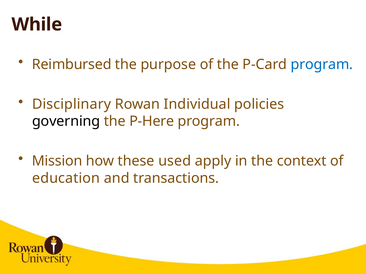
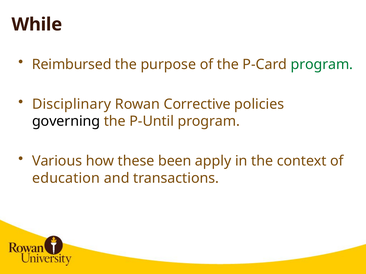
program colour: blue -> green (322, 64)
Individual: Individual -> Corrective (197, 104)
P-Here: P-Here -> P-Until (152, 121)
Mission: Mission -> Various (57, 161)
used: used -> been (175, 161)
